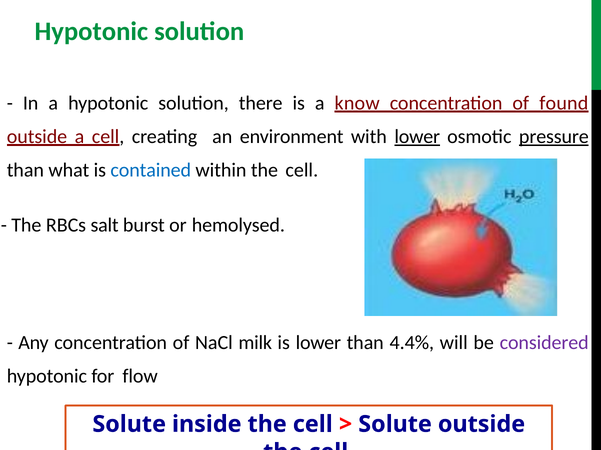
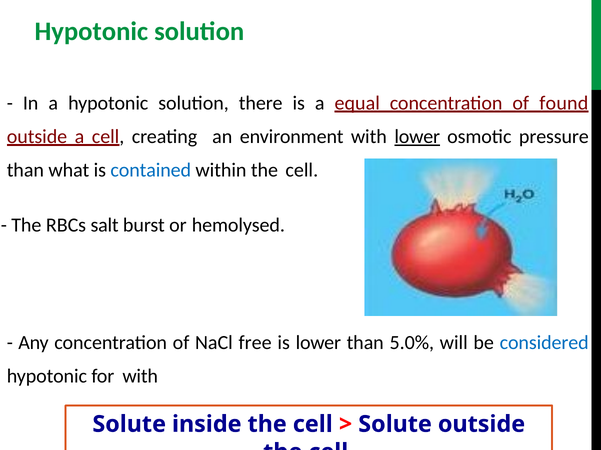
know: know -> equal (357, 103)
pressure underline: present -> none (554, 137)
milk: milk -> free (255, 343)
4.4%: 4.4% -> 5.0% (412, 343)
considered colour: purple -> blue (544, 343)
for flow: flow -> with (140, 377)
